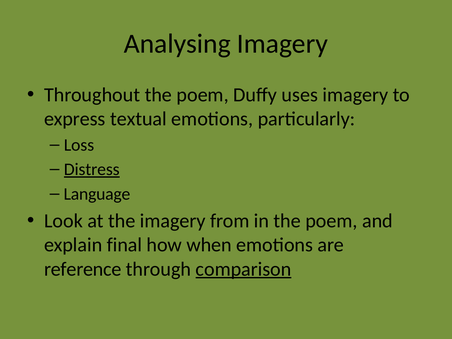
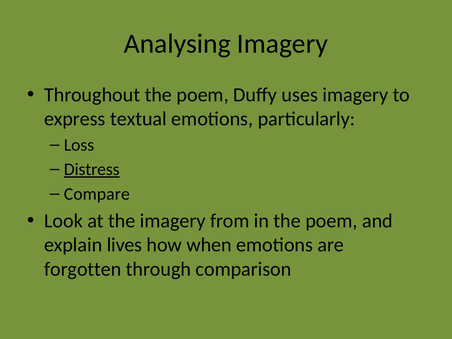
Language: Language -> Compare (97, 194)
final: final -> lives (125, 245)
reference: reference -> forgotten (83, 269)
comparison underline: present -> none (244, 269)
